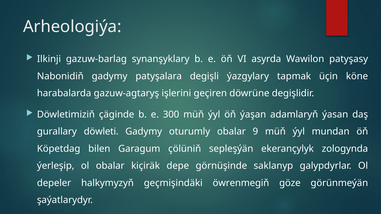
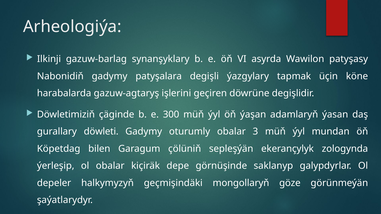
9: 9 -> 3 (255, 132)
öwrenmegiň: öwrenmegiň -> mongollaryň (241, 183)
